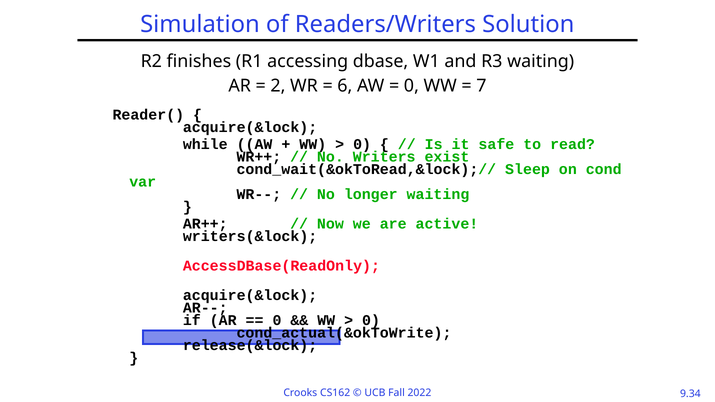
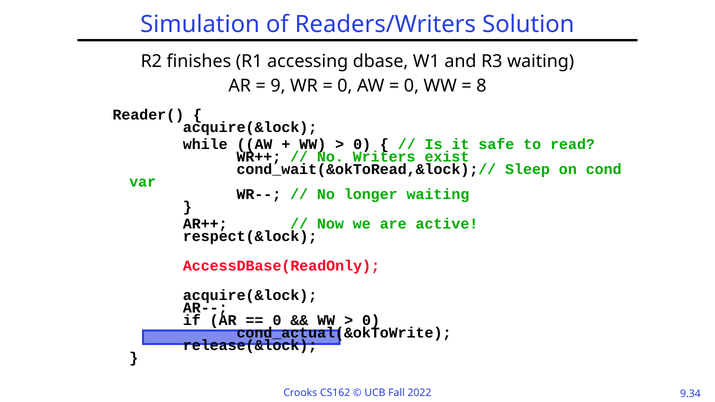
2: 2 -> 9 (278, 86)
6: 6 -> 0 (345, 86)
7: 7 -> 8 (481, 86)
writers(&lock: writers(&lock -> respect(&lock (250, 237)
